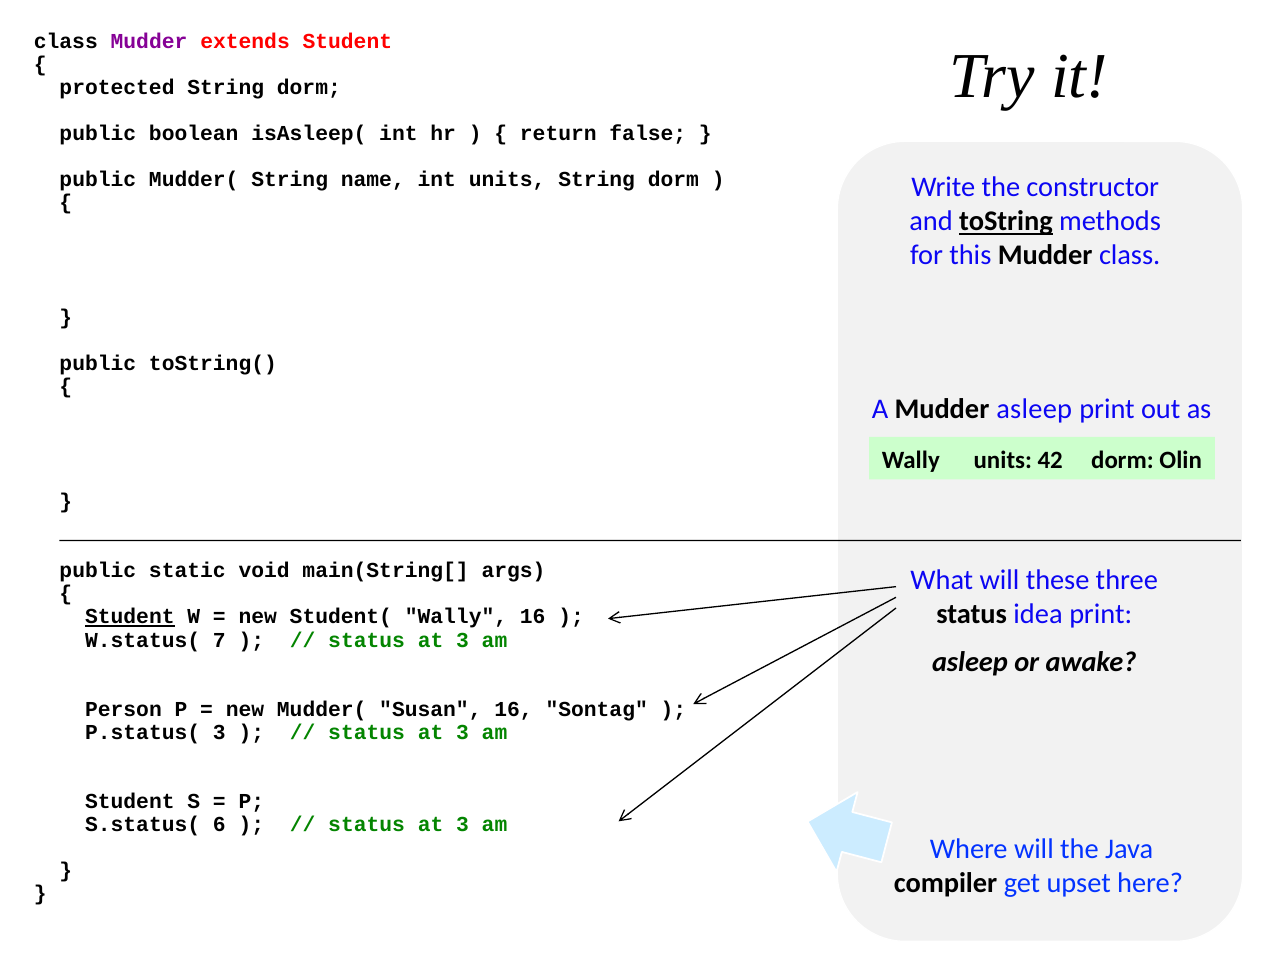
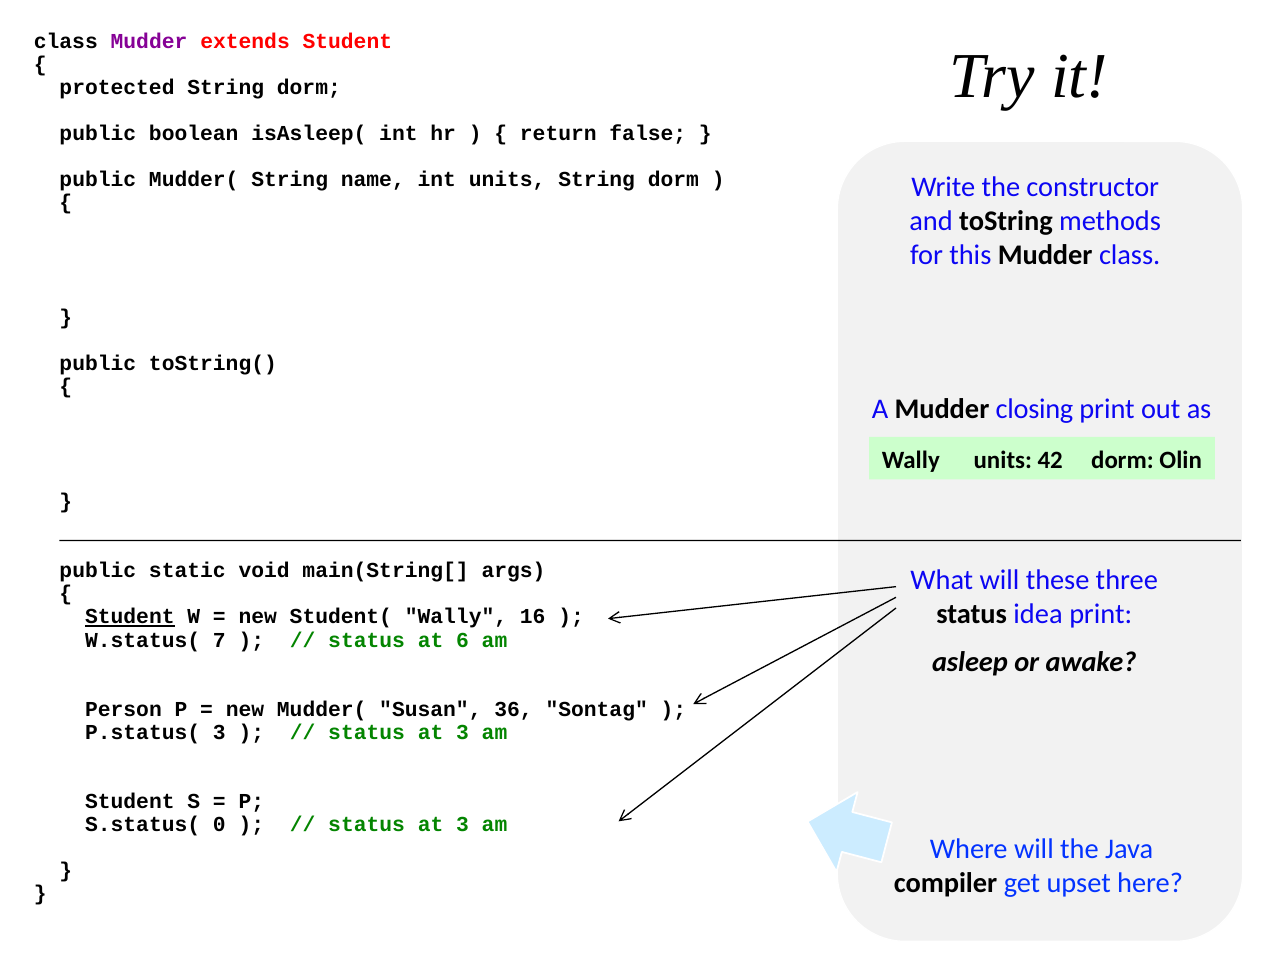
toString underline: present -> none (1006, 221)
Mudder asleep: asleep -> closing (1035, 409)
3: 3 -> 6 (463, 640)
Susan 16: 16 -> 36 (514, 709)
6: 6 -> 0 (219, 824)
